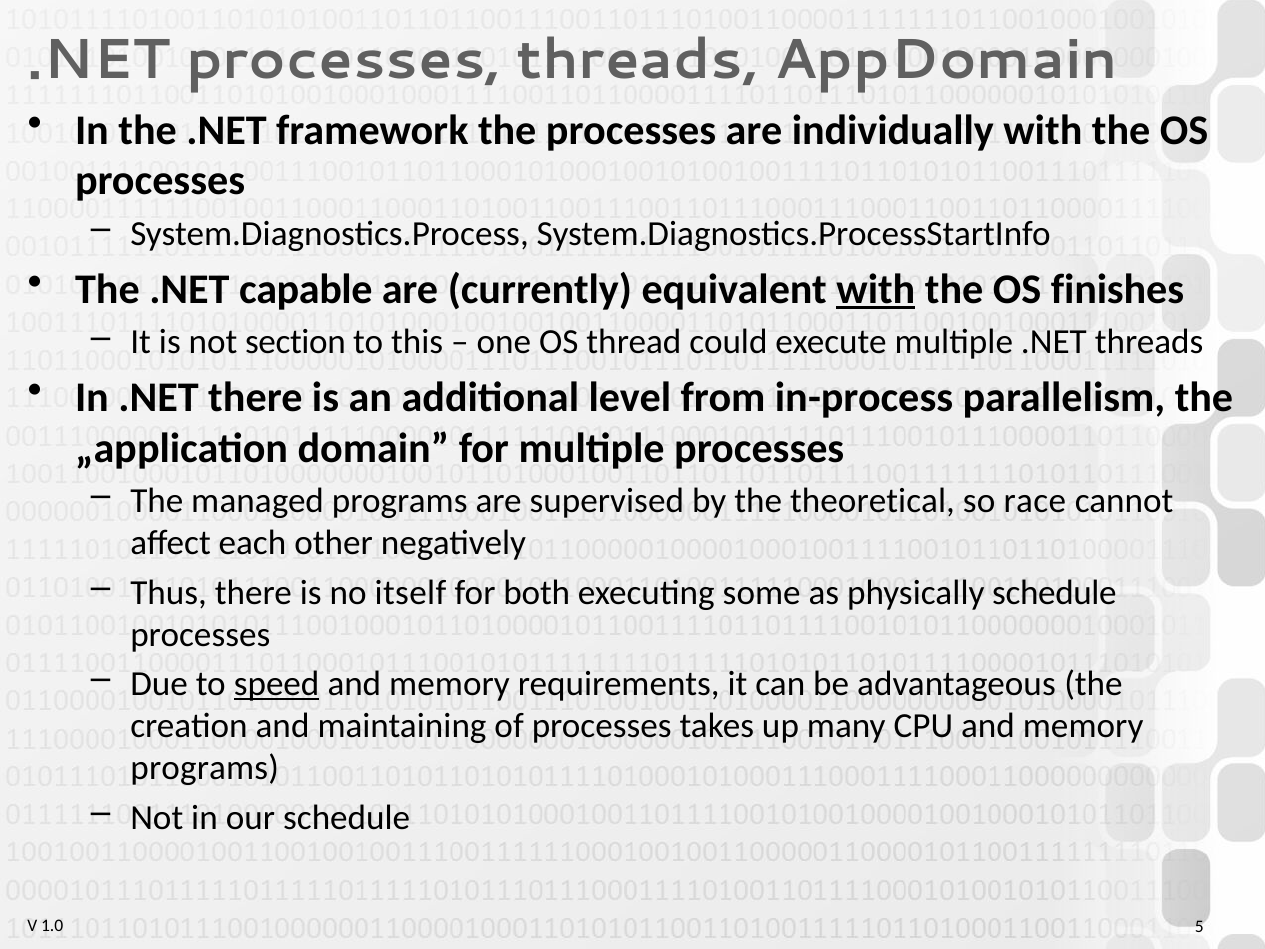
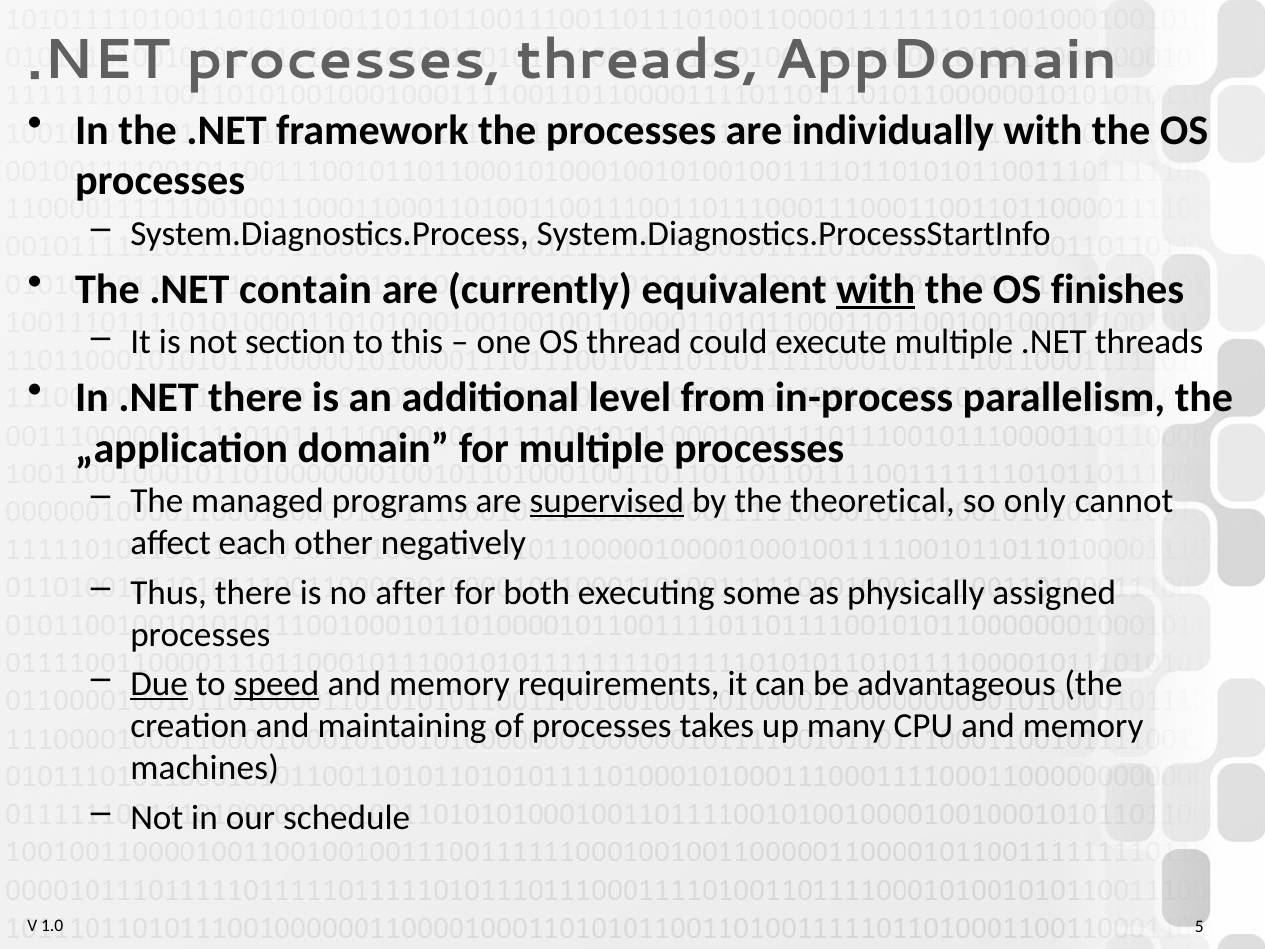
capable: capable -> contain (306, 289)
supervised underline: none -> present (607, 501)
race: race -> only (1035, 501)
itself: itself -> after (411, 592)
physically schedule: schedule -> assigned (1054, 592)
Due underline: none -> present (159, 684)
programs: programs -> machines (205, 768)
